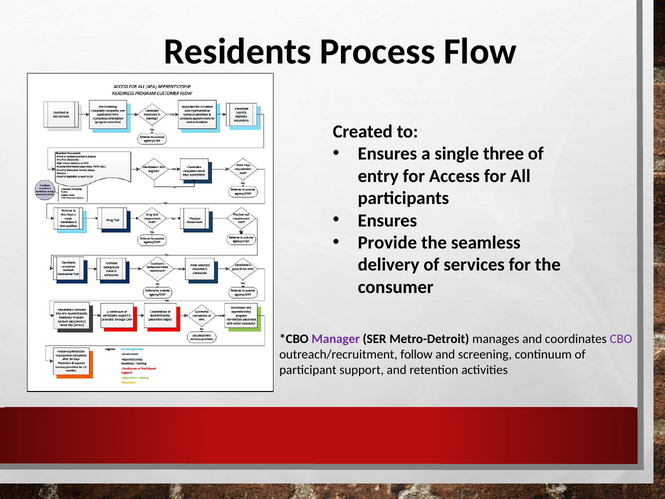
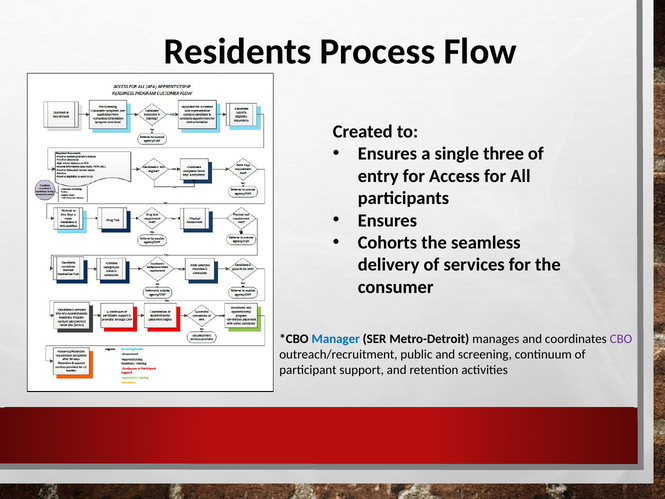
Provide: Provide -> Cohorts (387, 242)
Manager colour: purple -> blue (336, 339)
follow: follow -> public (416, 354)
